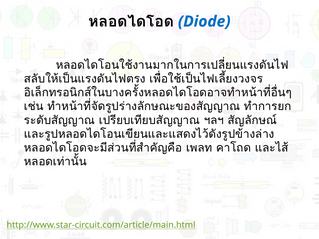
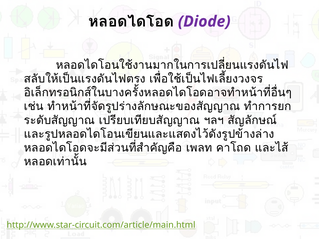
Diode colour: blue -> purple (204, 22)
